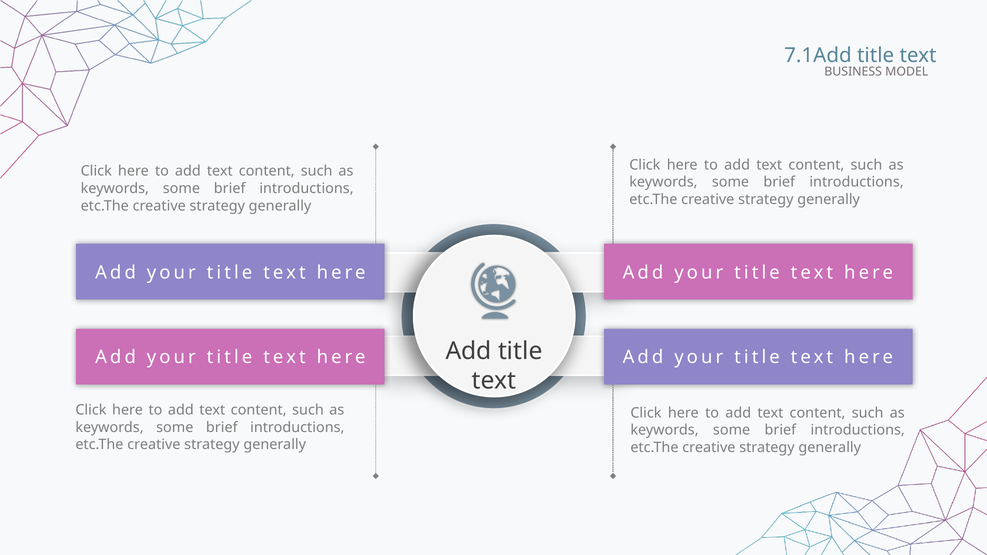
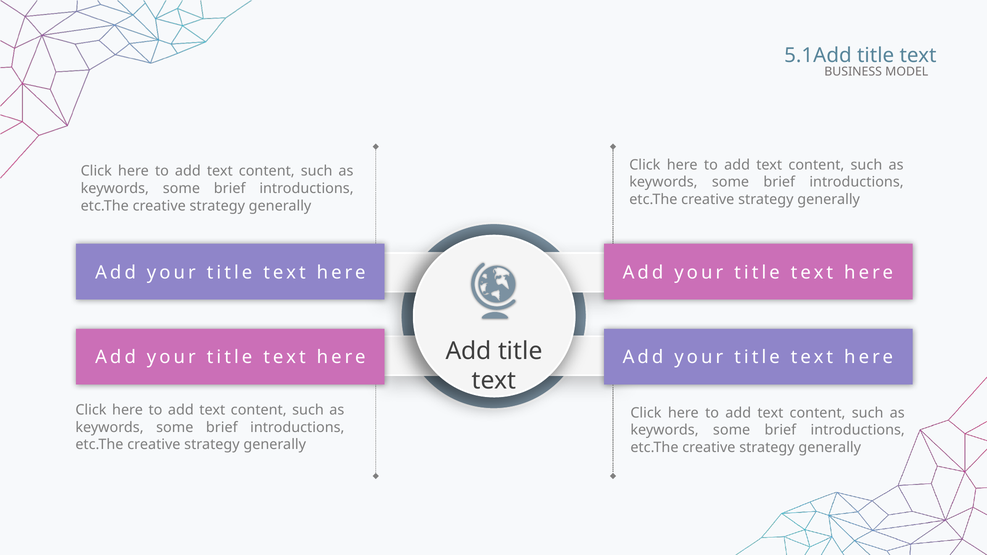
7.1Add: 7.1Add -> 5.1Add (818, 55)
